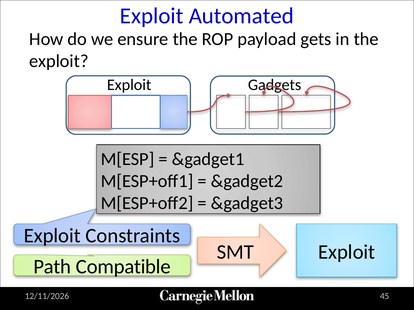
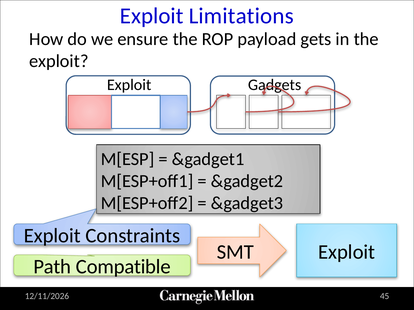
Automated: Automated -> Limitations (241, 16)
